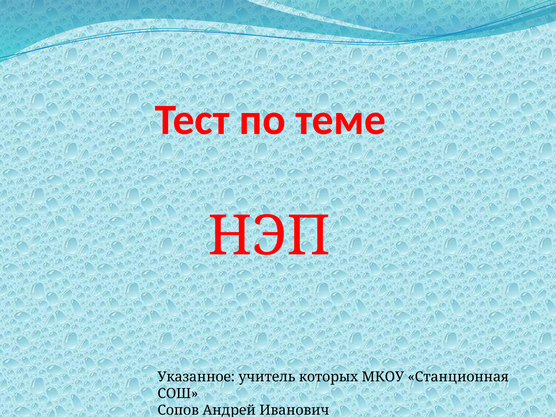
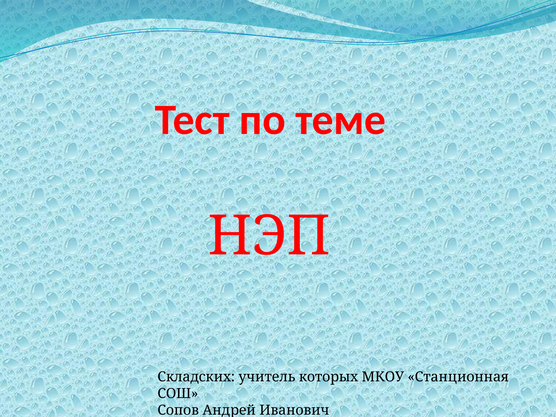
Указанное: Указанное -> Складских (196, 377)
